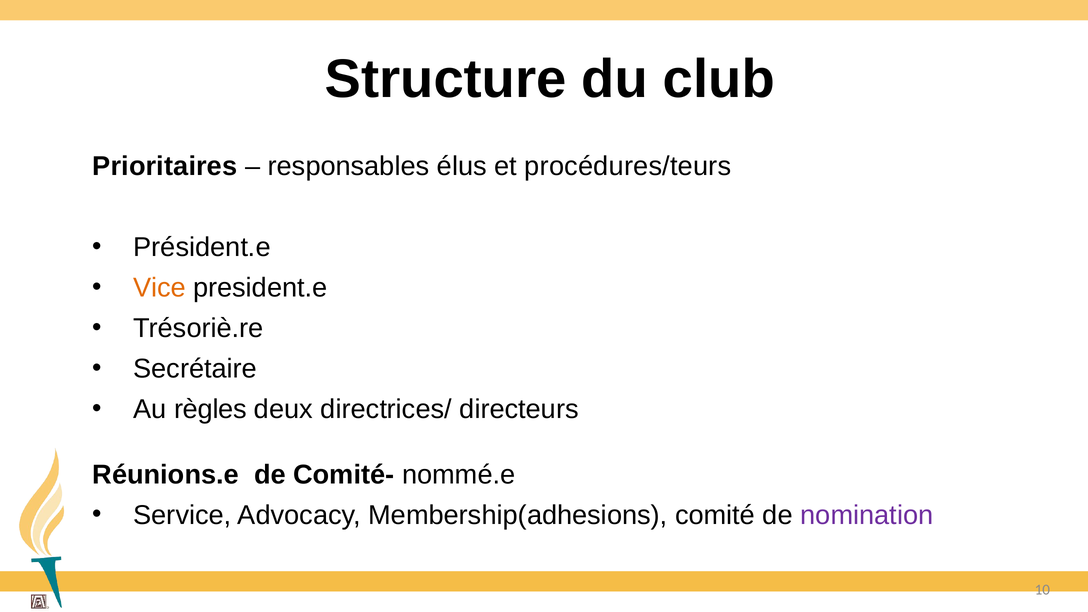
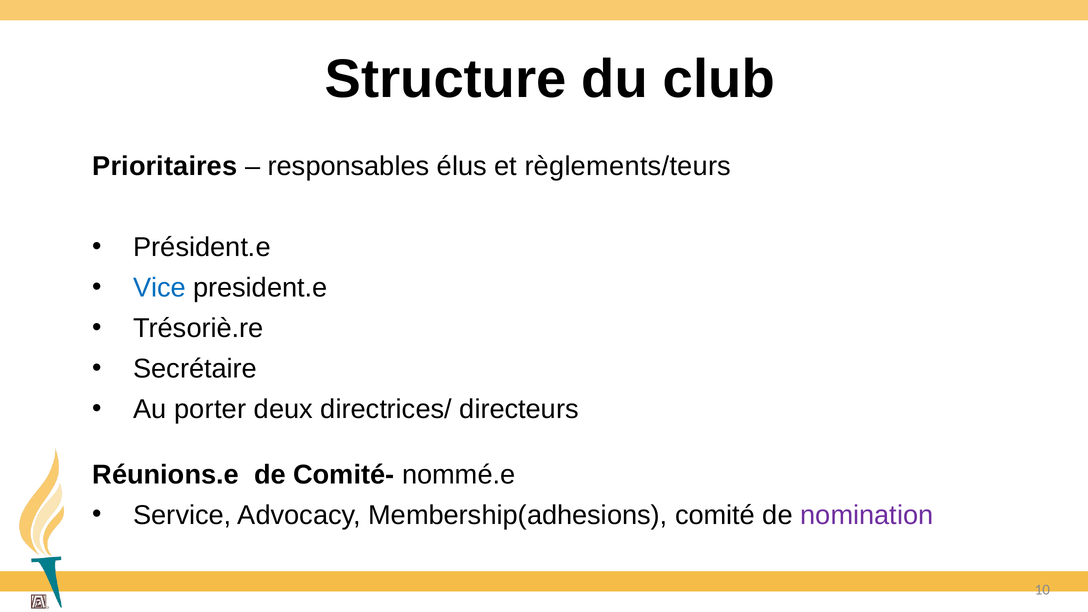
procédures/teurs: procédures/teurs -> règlements/teurs (628, 166)
Vice colour: orange -> blue (160, 288)
règles: règles -> porter (210, 409)
